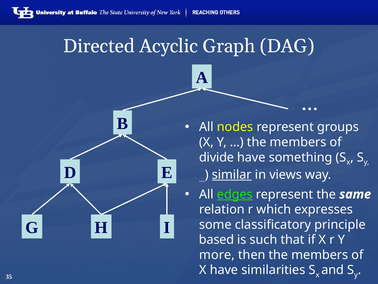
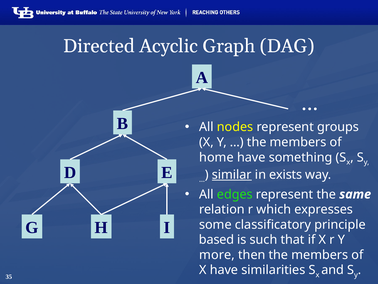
divide: divide -> home (216, 157)
views: views -> exists (286, 174)
edges underline: present -> none (235, 194)
